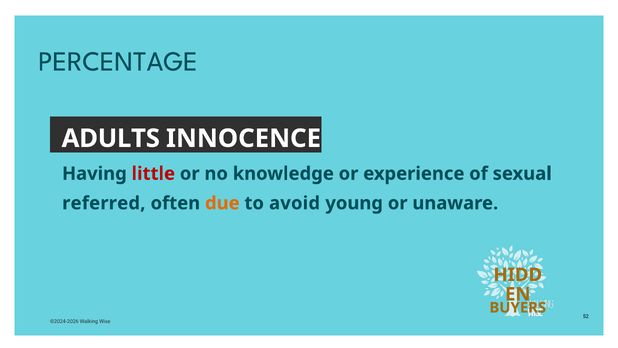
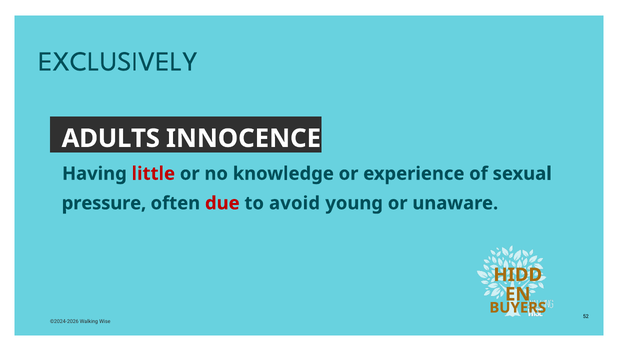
PERCENTAGE: PERCENTAGE -> EXCLUSIVELY (118, 61)
referred: referred -> pressure (104, 203)
due colour: orange -> red (222, 203)
